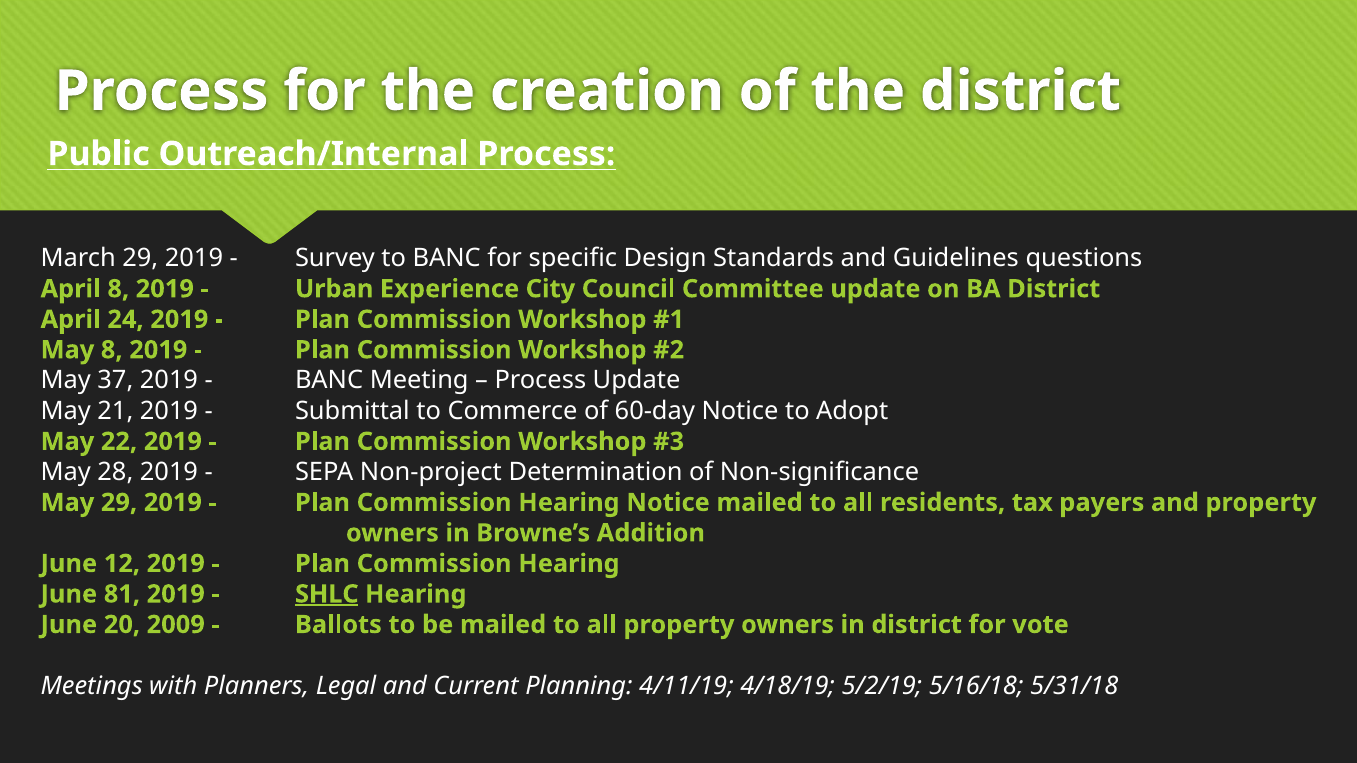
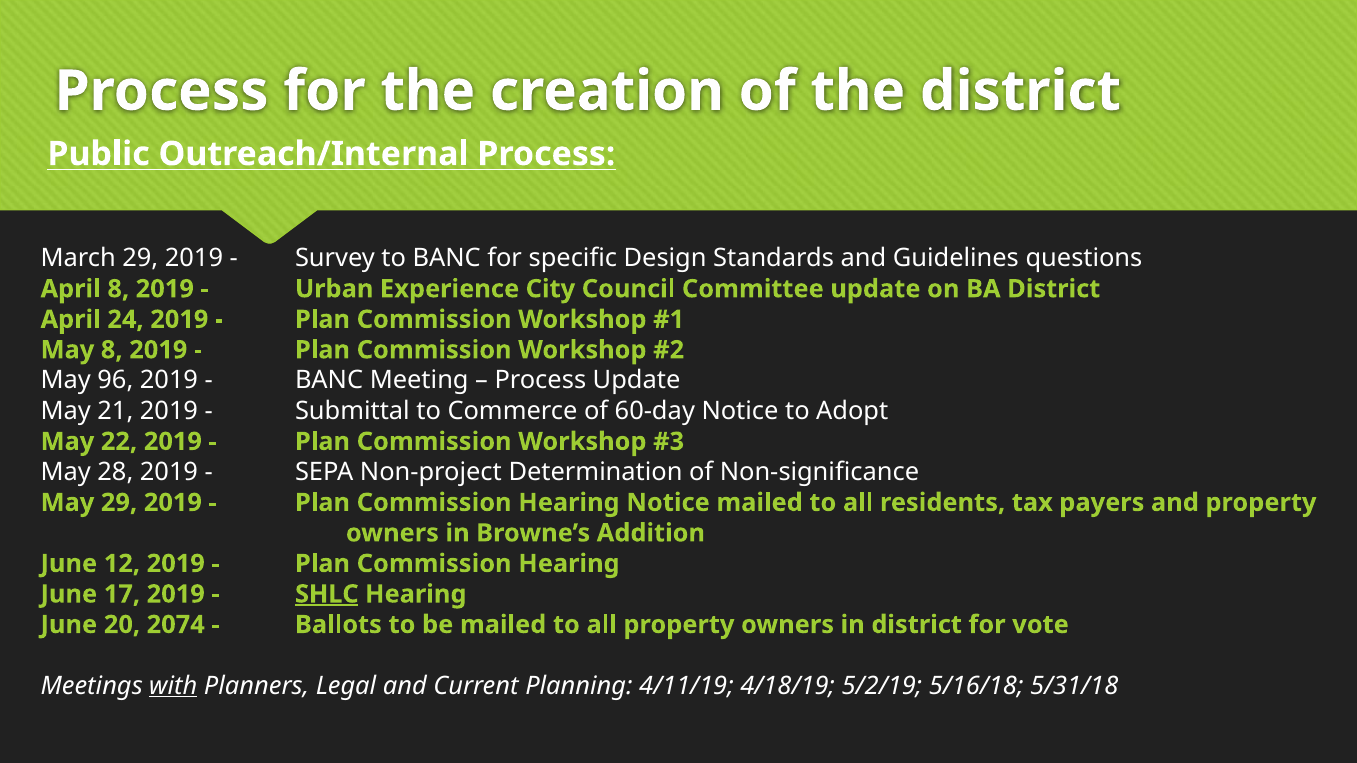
37: 37 -> 96 (115, 381)
81: 81 -> 17 (122, 594)
2009: 2009 -> 2074 (176, 625)
with underline: none -> present (173, 686)
